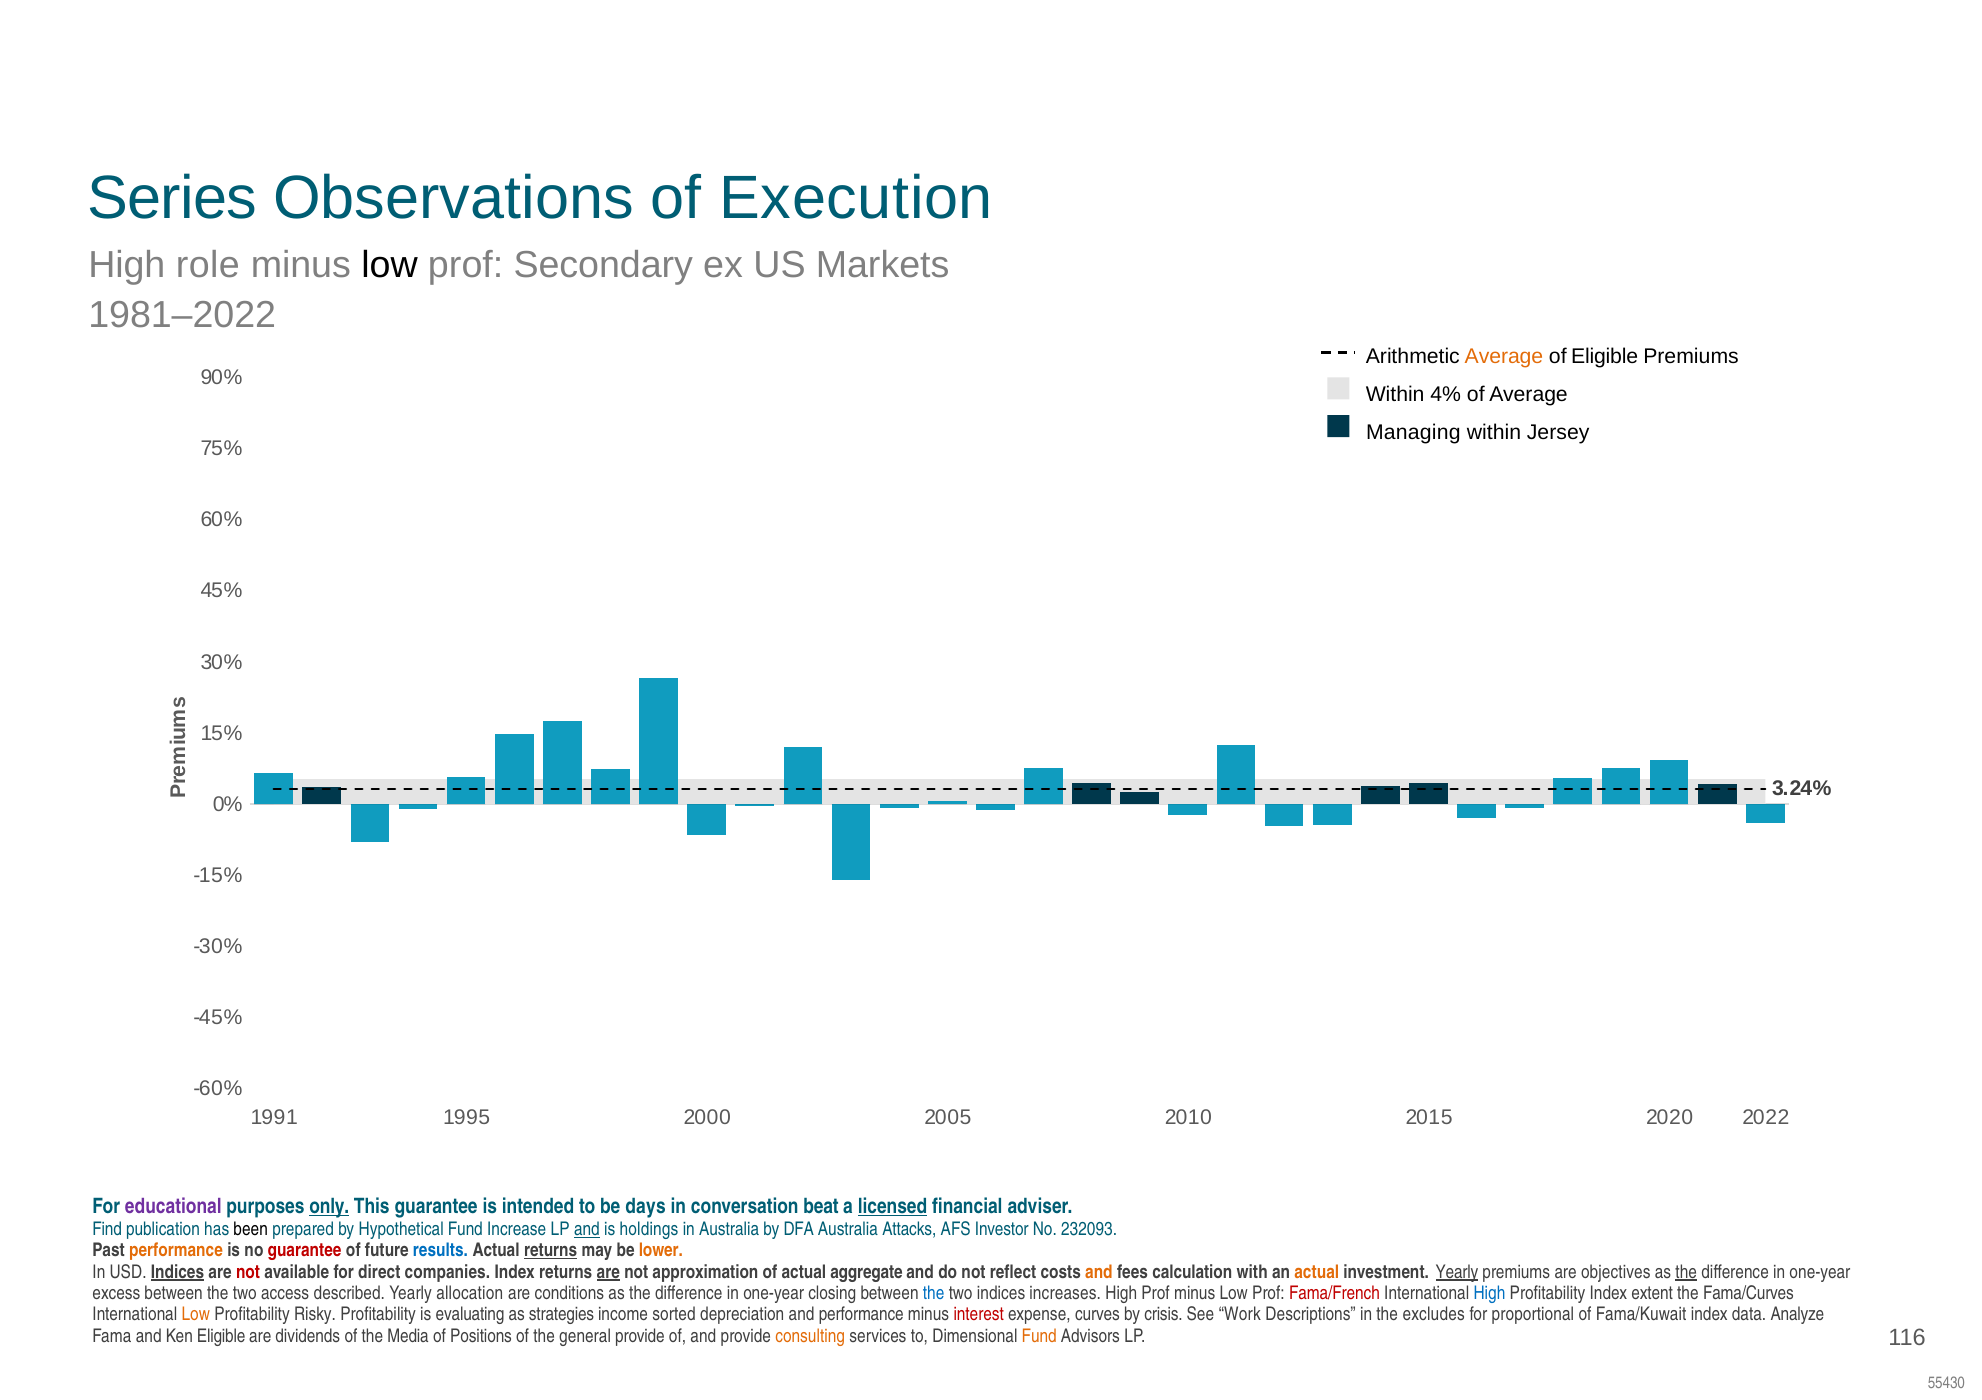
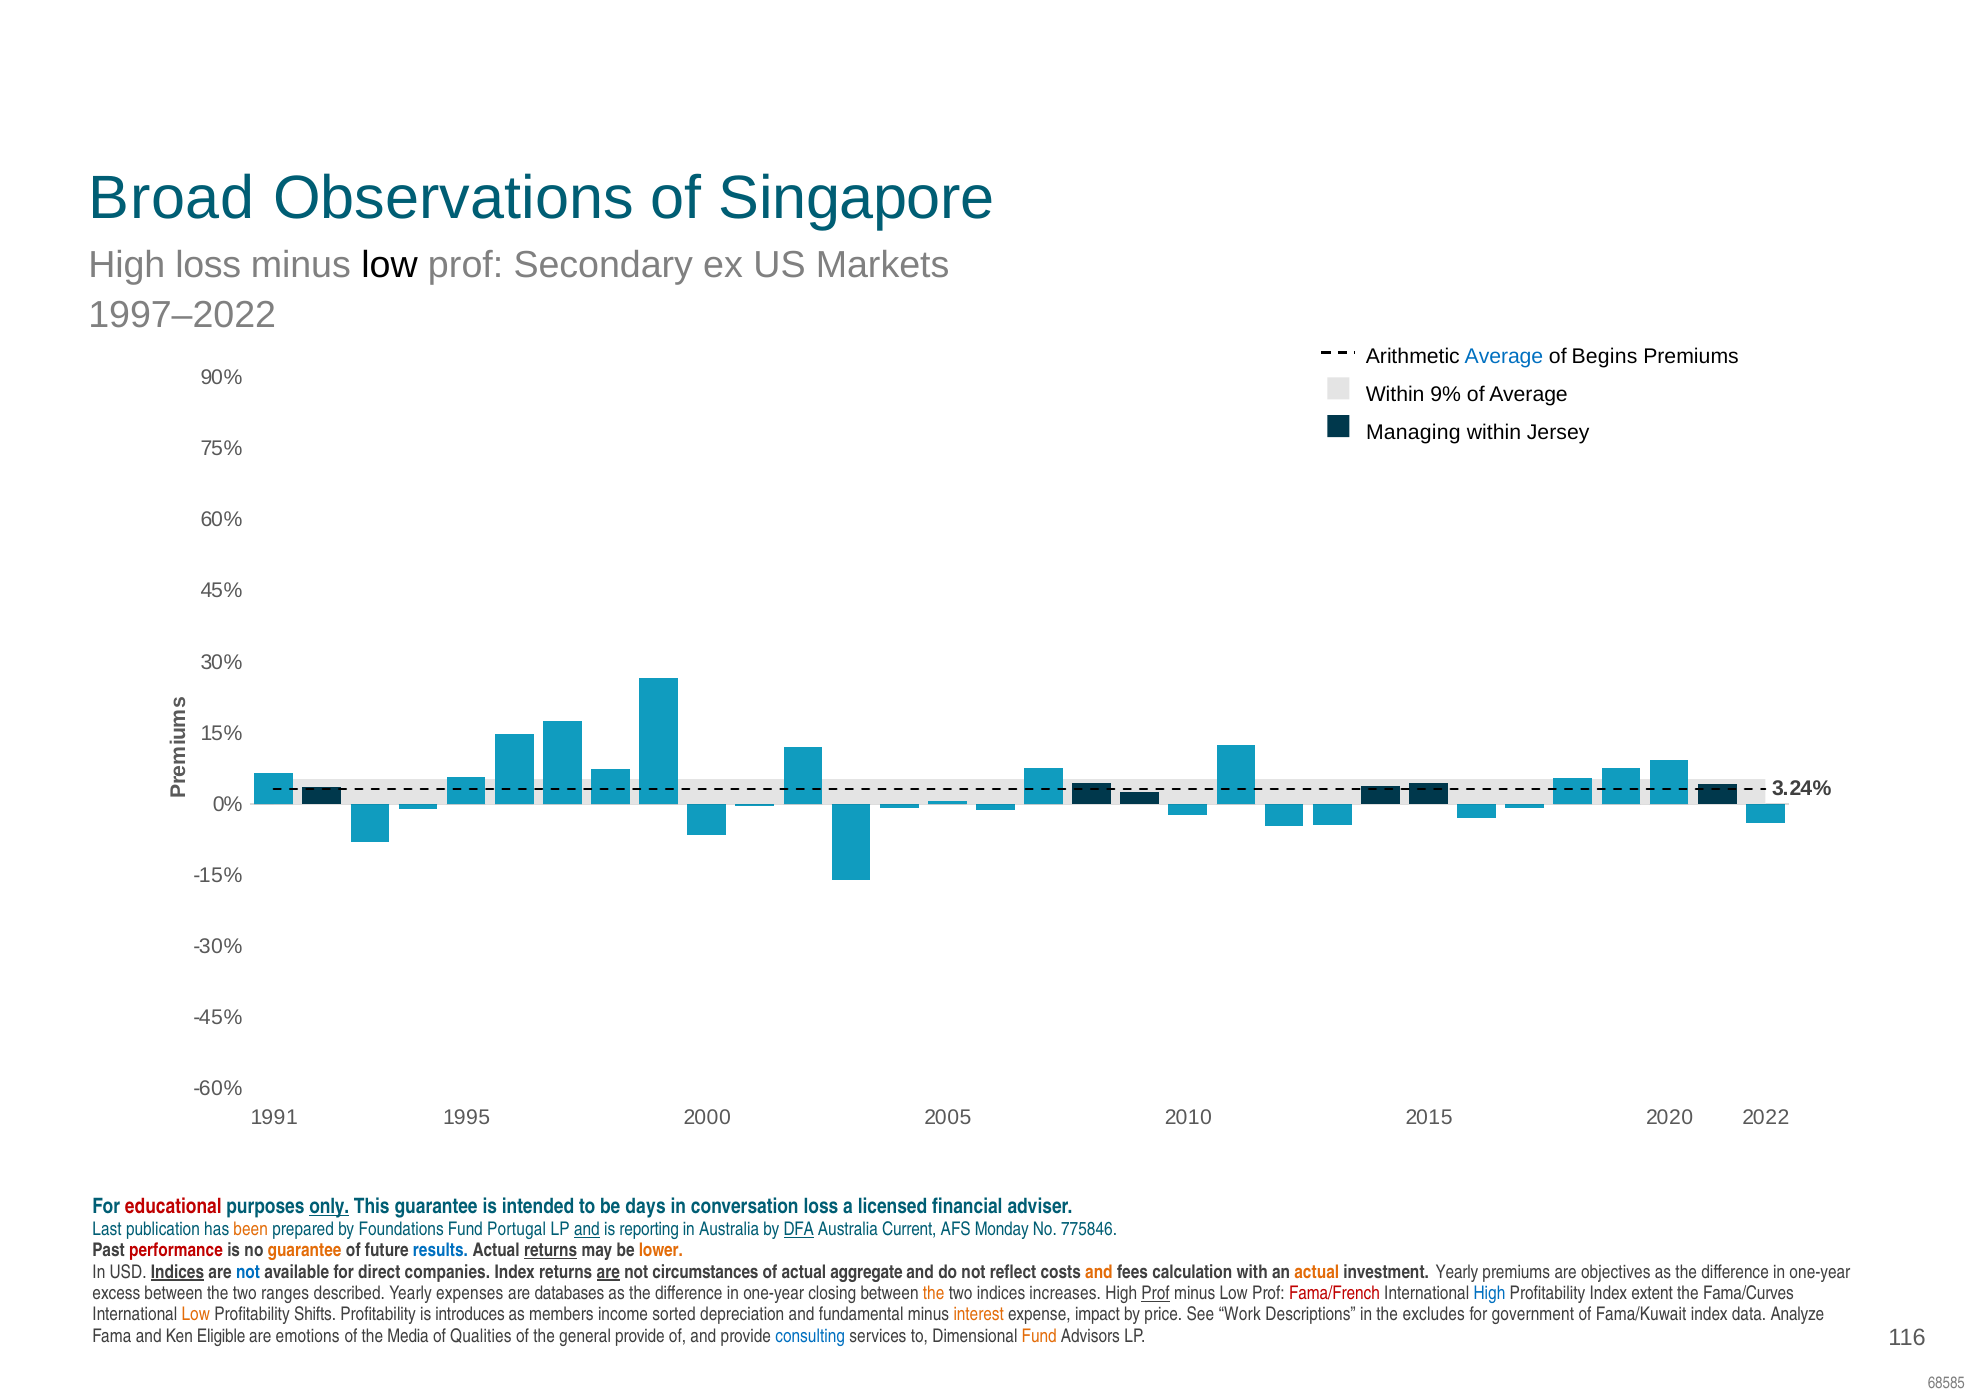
Series: Series -> Broad (172, 199)
Execution: Execution -> Singapore (857, 199)
High role: role -> loss (208, 265)
1981–2022: 1981–2022 -> 1997–2022 (182, 315)
Average colour: orange -> blue (1504, 356)
of Eligible: Eligible -> Begins (1604, 356)
4%: 4% -> 9% (1446, 395)
educational colour: purple -> red (173, 1207)
conversation beat: beat -> loss (821, 1207)
licensed underline: present -> none (892, 1207)
Find: Find -> Last (107, 1230)
been colour: black -> orange (251, 1230)
Hypothetical: Hypothetical -> Foundations (401, 1230)
Increase: Increase -> Portugal (517, 1230)
holdings: holdings -> reporting (649, 1230)
DFA underline: none -> present (799, 1230)
Attacks: Attacks -> Current (909, 1230)
Investor: Investor -> Monday (1002, 1230)
232093: 232093 -> 775846 (1089, 1230)
performance colour: orange -> red (176, 1251)
guarantee colour: red -> orange (305, 1251)
not colour: red -> blue (248, 1272)
approximation: approximation -> circumstances (706, 1272)
Yearly underline: present -> none (1457, 1272)
the underline: present -> none (1686, 1272)
access: access -> ranges (285, 1294)
allocation: allocation -> expenses (470, 1294)
conditions: conditions -> databases (569, 1294)
the colour: blue -> orange (934, 1294)
Prof underline: none -> present (1156, 1294)
Risky: Risky -> Shifts (315, 1315)
evaluating: evaluating -> introduces (470, 1315)
strategies: strategies -> members (561, 1315)
and performance: performance -> fundamental (861, 1315)
interest colour: red -> orange (979, 1315)
curves: curves -> impact (1097, 1315)
crisis: crisis -> price (1163, 1315)
proportional: proportional -> government (1533, 1315)
dividends: dividends -> emotions (308, 1337)
Positions: Positions -> Qualities (481, 1337)
consulting colour: orange -> blue (810, 1337)
55430: 55430 -> 68585 (1946, 1383)
